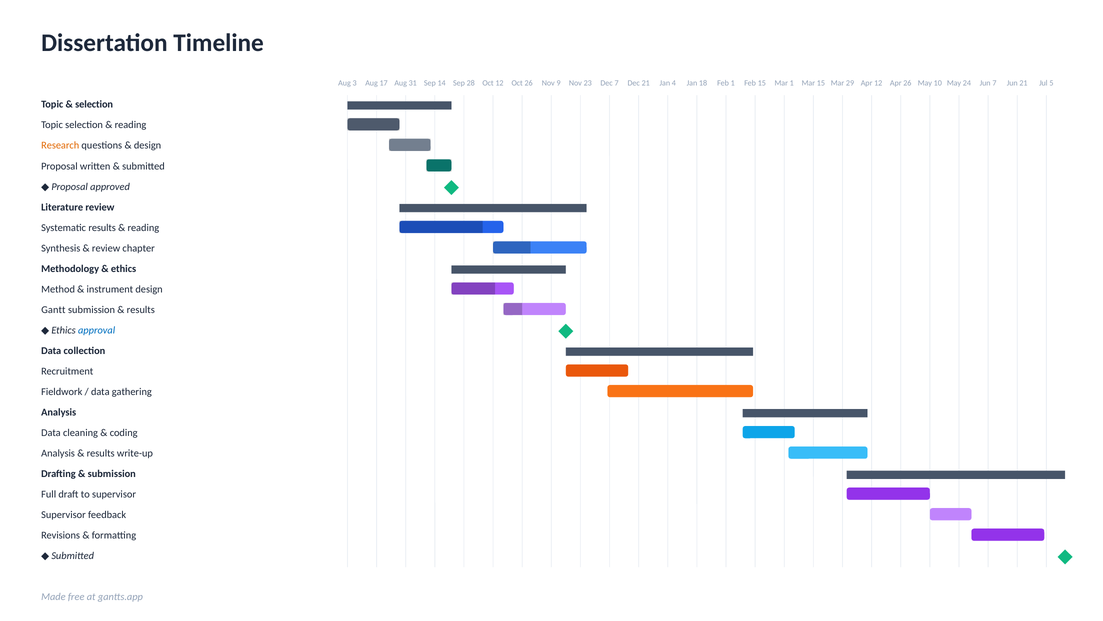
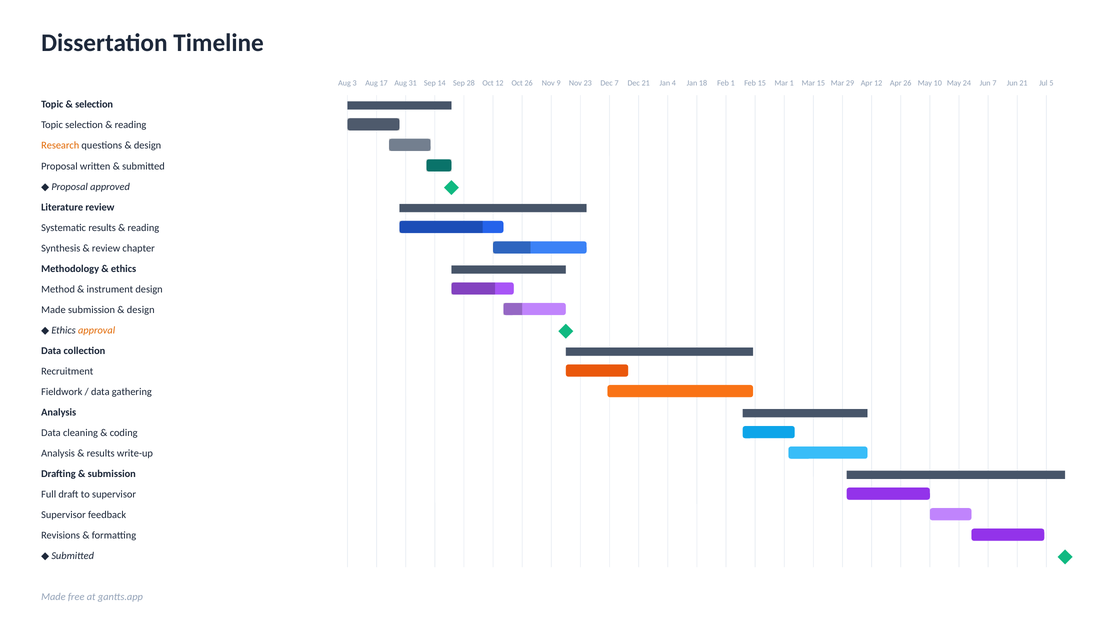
Gantt: Gantt -> Made (53, 309)
results: results -> design (141, 309)
approval colour: blue -> orange (97, 330)
